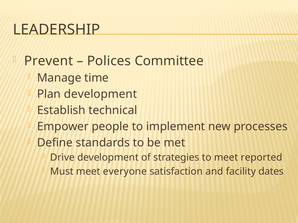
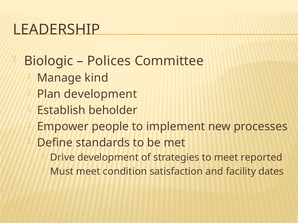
Prevent: Prevent -> Biologic (49, 61)
time: time -> kind (96, 78)
technical: technical -> beholder (113, 111)
everyone: everyone -> condition (125, 172)
